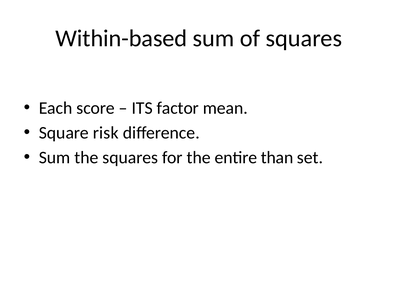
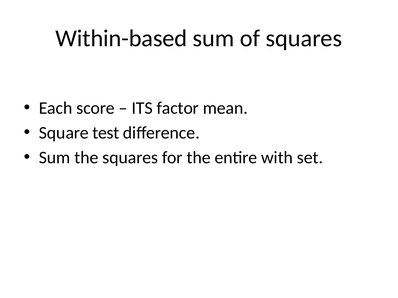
risk: risk -> test (106, 133)
than: than -> with (277, 158)
